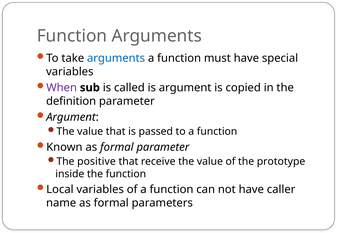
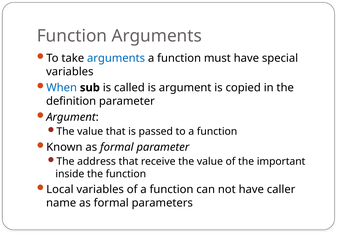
When colour: purple -> blue (62, 88)
positive: positive -> address (97, 162)
prototype: prototype -> important (281, 162)
